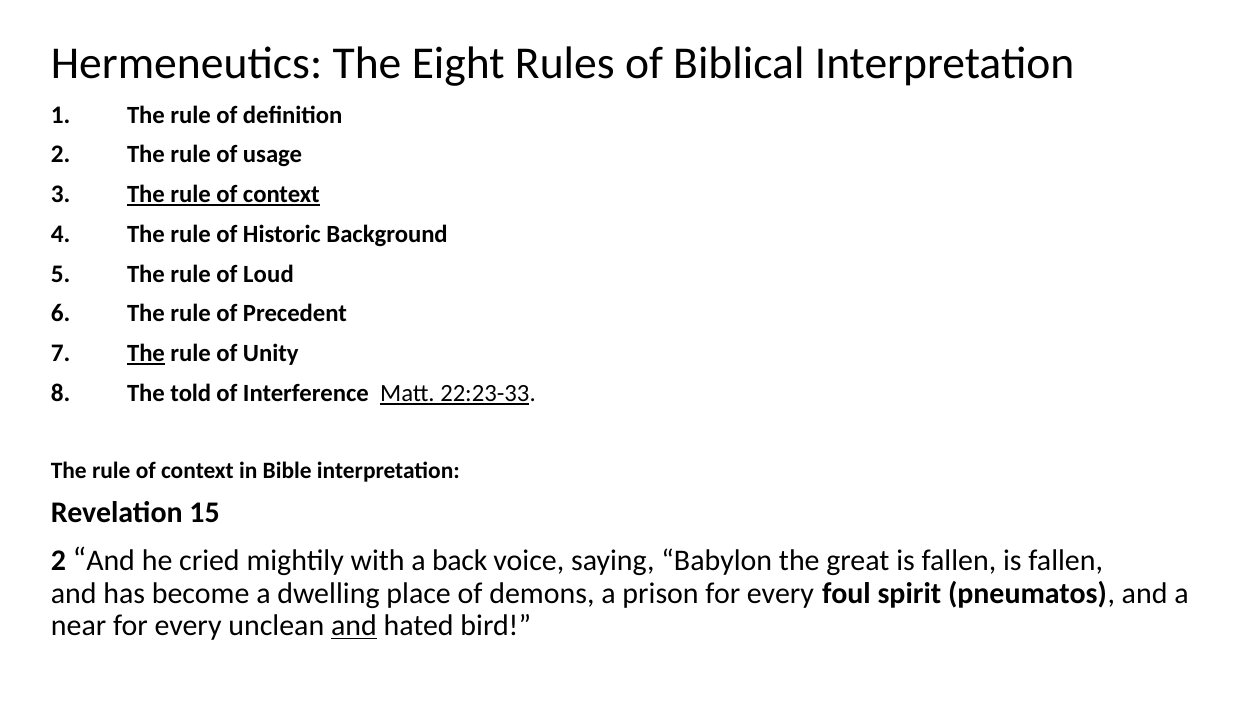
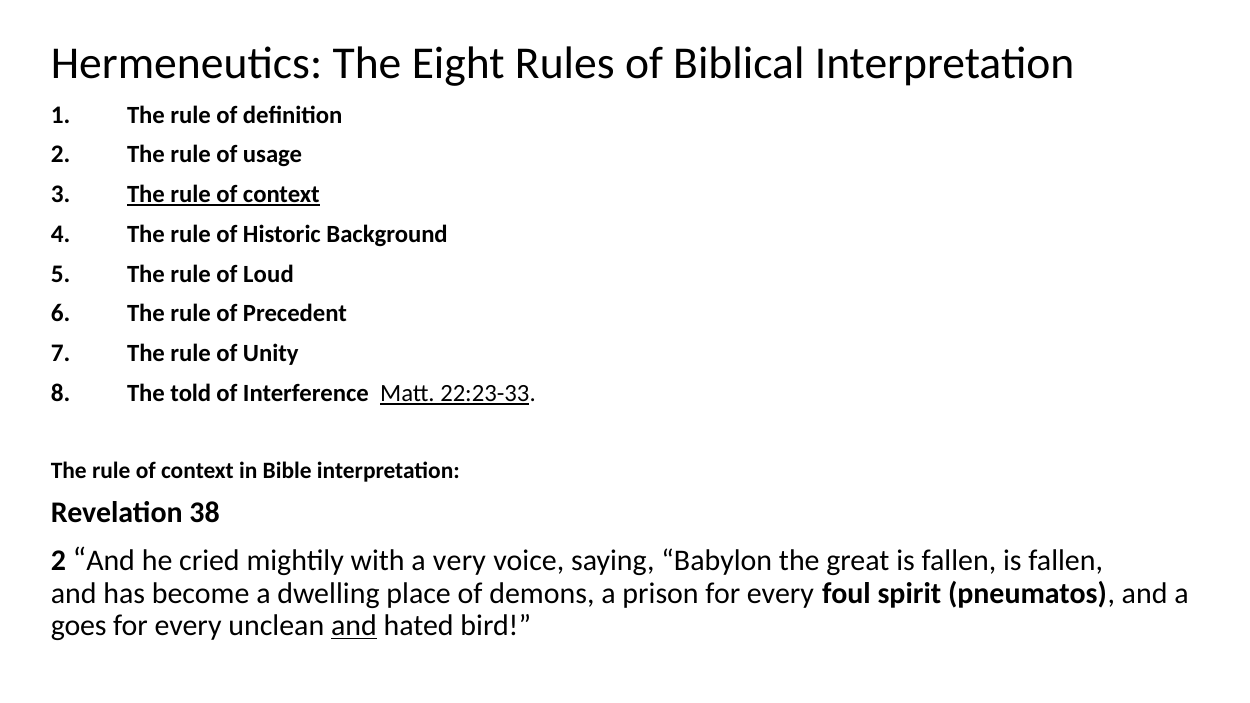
The underline: present -> none (146, 354)
15: 15 -> 38 (205, 513)
back: back -> very (459, 560)
near: near -> goes (79, 626)
